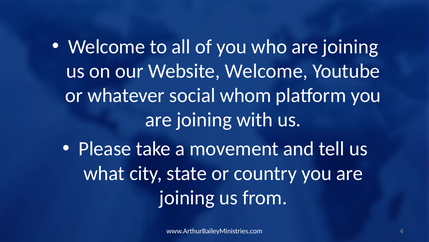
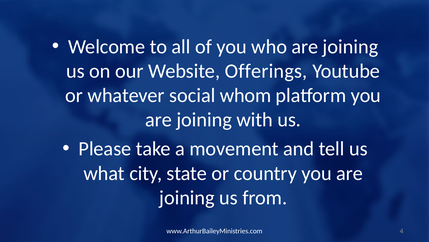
Website Welcome: Welcome -> Offerings (266, 71)
